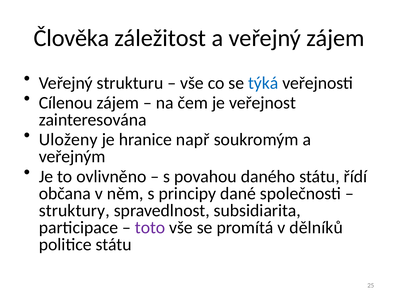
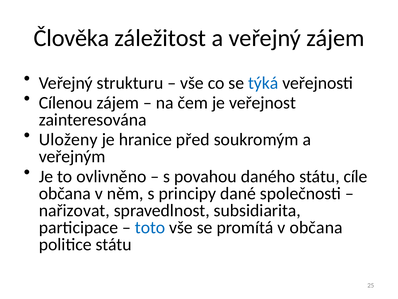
např: např -> před (193, 139)
řídí: řídí -> cíle (355, 176)
struktury: struktury -> nařizovat (74, 210)
toto colour: purple -> blue (150, 227)
v dělníků: dělníků -> občana (316, 227)
